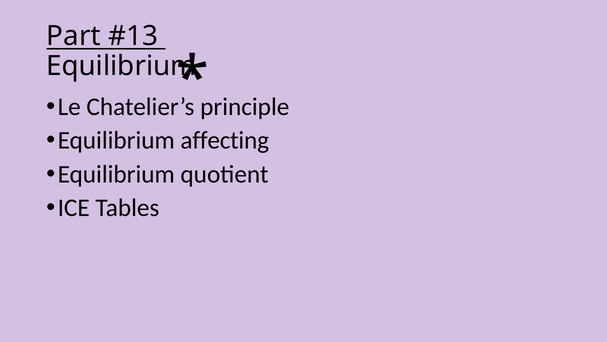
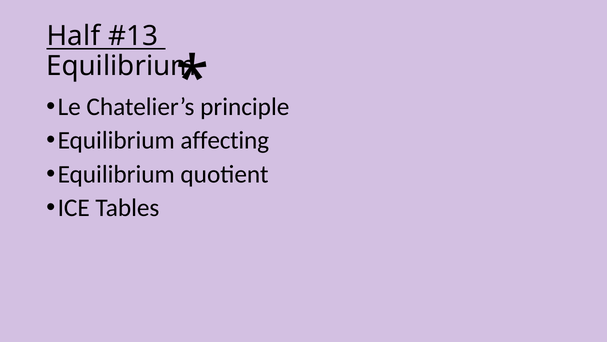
Part: Part -> Half (73, 36)
